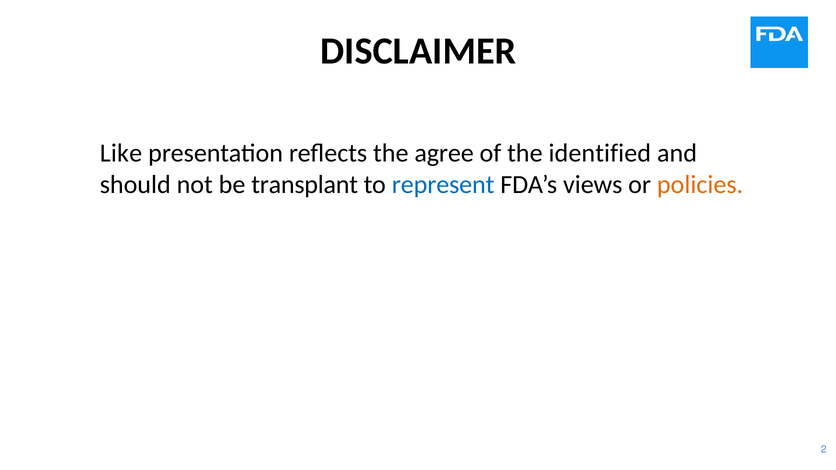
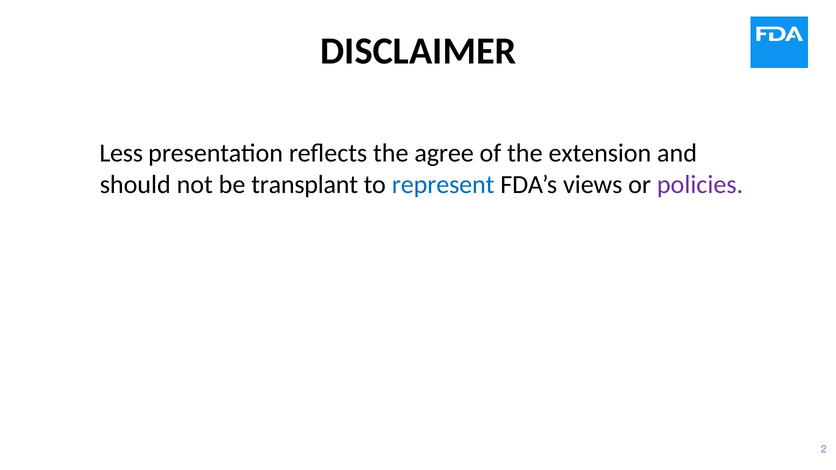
Like: Like -> Less (121, 153)
identified: identified -> extension (600, 153)
policies colour: orange -> purple (700, 184)
